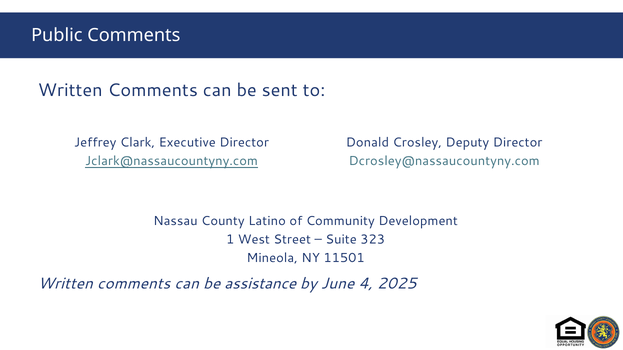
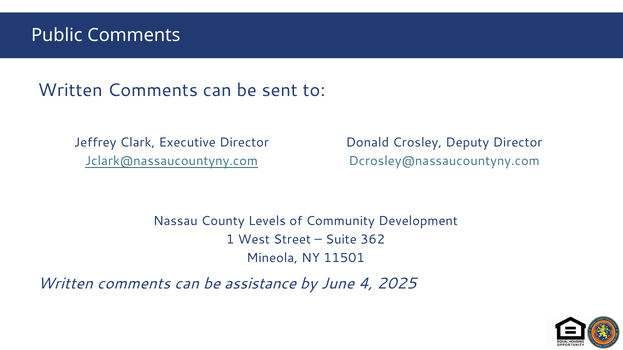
Latino: Latino -> Levels (267, 221)
323: 323 -> 362 (373, 240)
